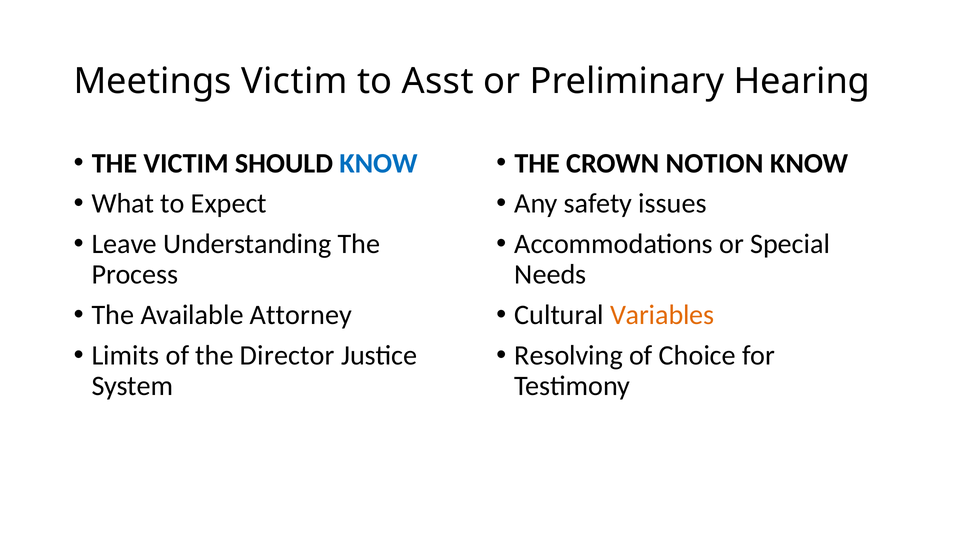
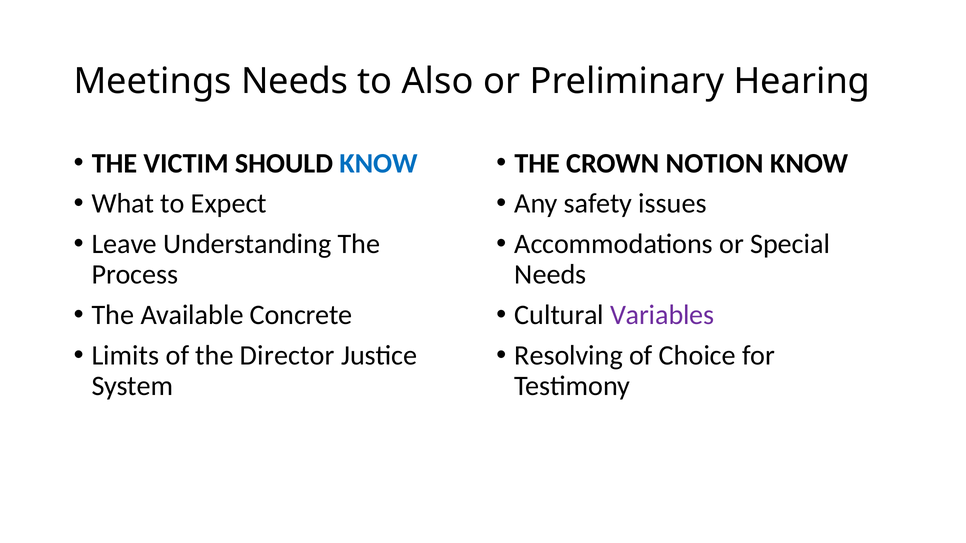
Meetings Victim: Victim -> Needs (295, 81)
Asst: Asst -> Also (438, 81)
Attorney: Attorney -> Concrete (301, 315)
Variables colour: orange -> purple (662, 315)
